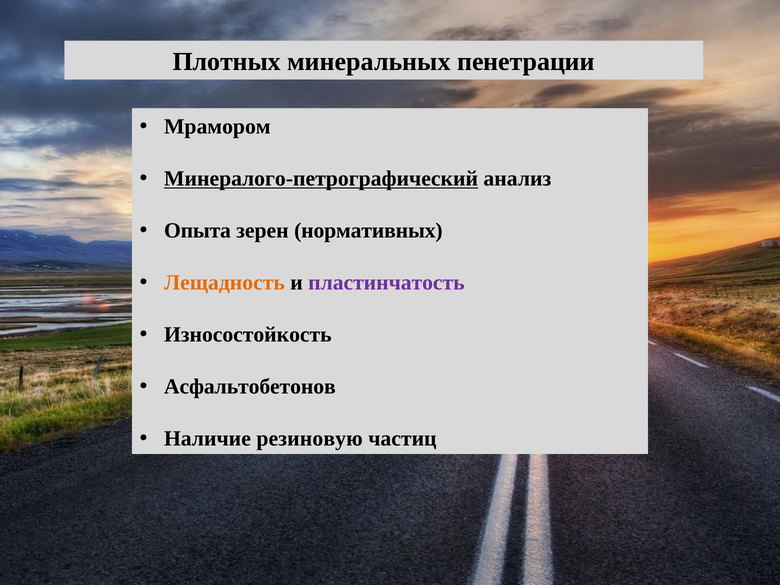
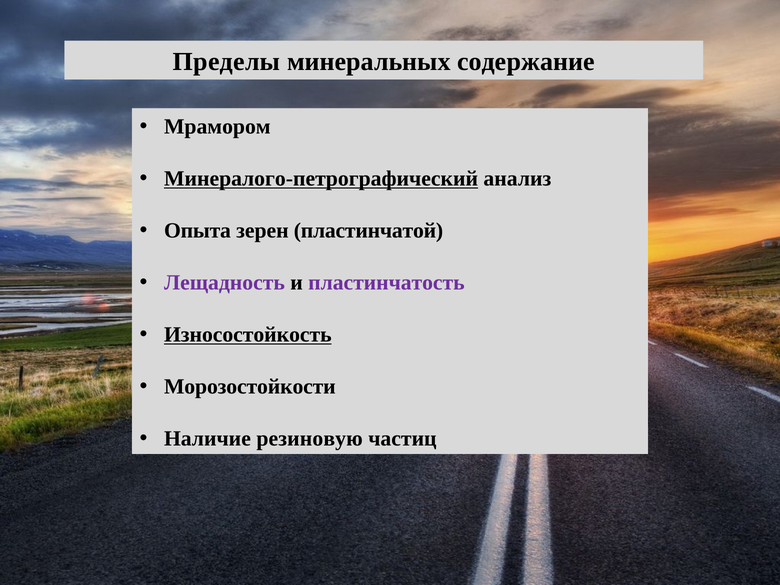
Плотных: Плотных -> Пределы (227, 62)
пенетрации: пенетрации -> содержание (526, 62)
нормативных: нормативных -> пластинчатой (368, 231)
Лещадность colour: orange -> purple (224, 283)
Износостойкость underline: none -> present (248, 335)
Асфальтобетонов: Асфальтобетонов -> Морозостойкости (250, 387)
